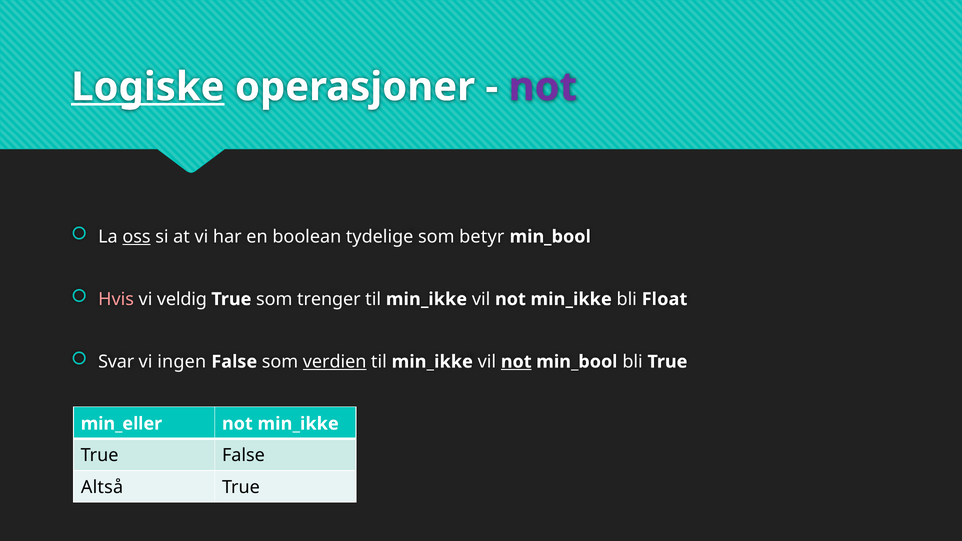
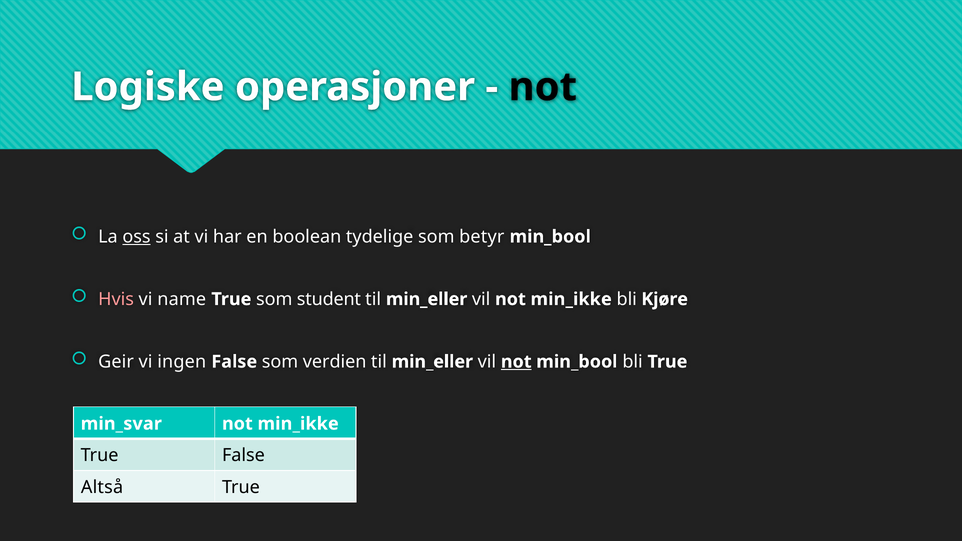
Logiske underline: present -> none (148, 87)
not colour: purple -> black (543, 87)
veldig: veldig -> name (182, 299)
trenger: trenger -> student (329, 299)
min_ikke: min_ikke -> min_eller (427, 299)
Float: Float -> Kjøre (665, 299)
Svar: Svar -> Geir (116, 362)
verdien underline: present -> none (335, 362)
min_ikke: min_ikke -> min_eller (432, 362)
min_eller: min_eller -> min_svar (121, 424)
